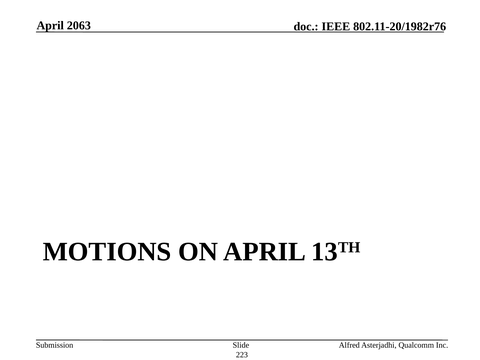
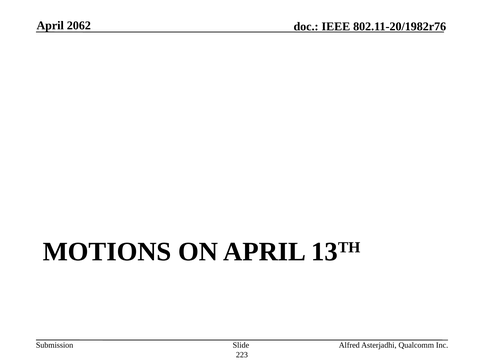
2063: 2063 -> 2062 (79, 25)
